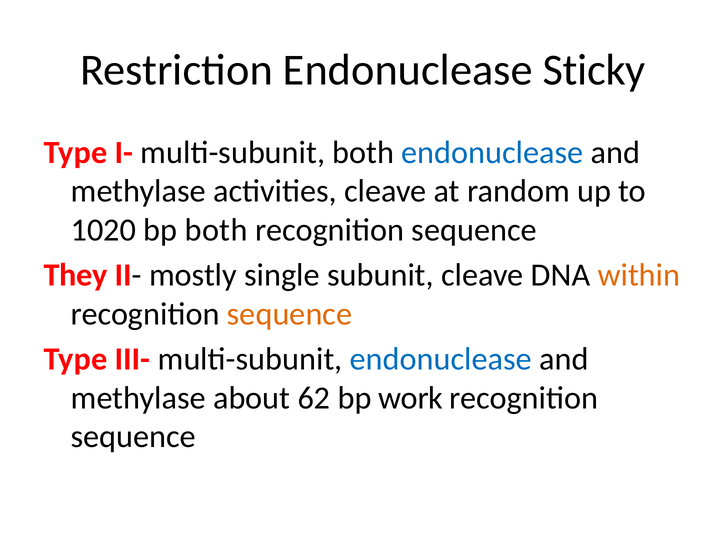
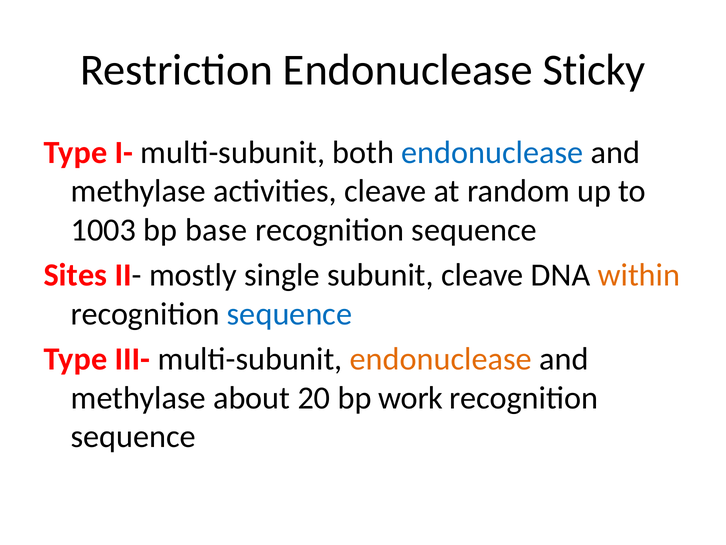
1020: 1020 -> 1003 (103, 230)
bp both: both -> base (216, 230)
They: They -> Sites (75, 275)
sequence colour: orange -> blue (289, 314)
endonuclease colour: blue -> orange (441, 359)
62: 62 -> 20 (314, 398)
